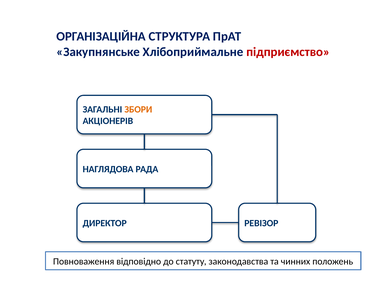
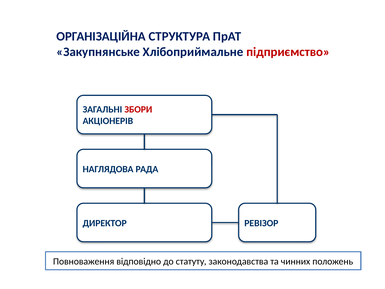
ЗБОРИ colour: orange -> red (138, 109)
